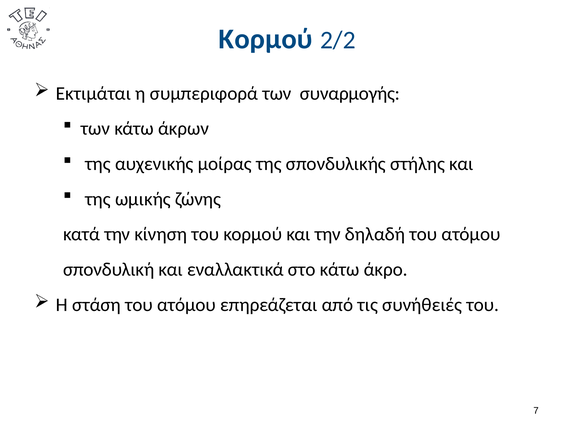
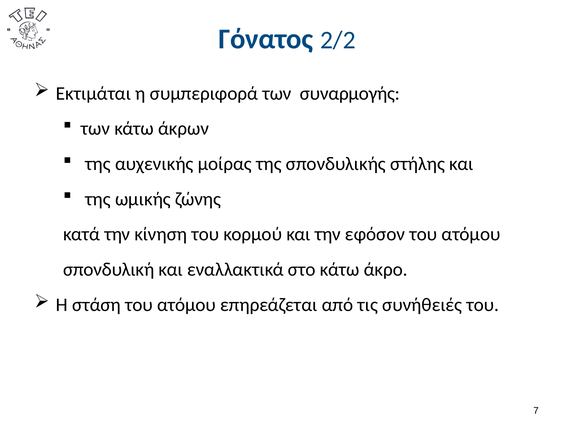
Κορμού: Κορμού -> Γόνατος (266, 39)
δηλαδή: δηλαδή -> εφόσον (375, 234)
